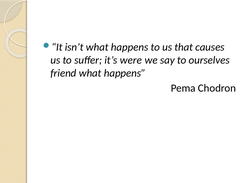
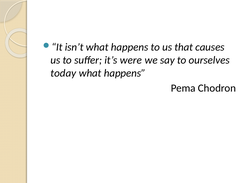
friend: friend -> today (63, 73)
